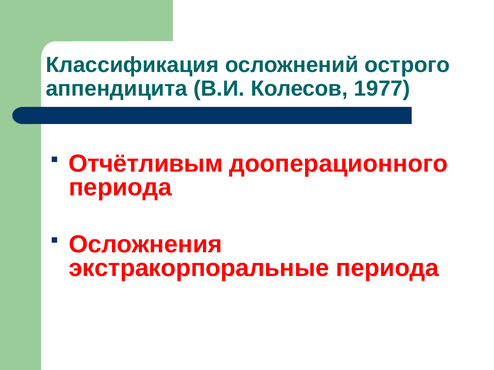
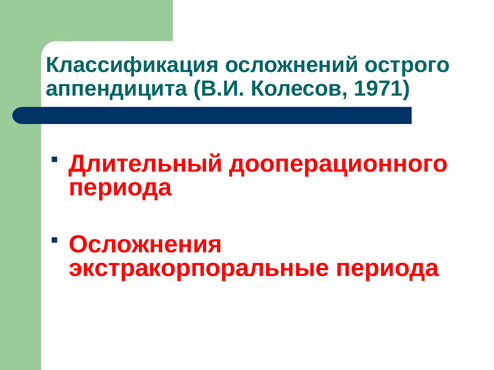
1977: 1977 -> 1971 (382, 89)
Отчётливым: Отчётливым -> Длительный (146, 164)
